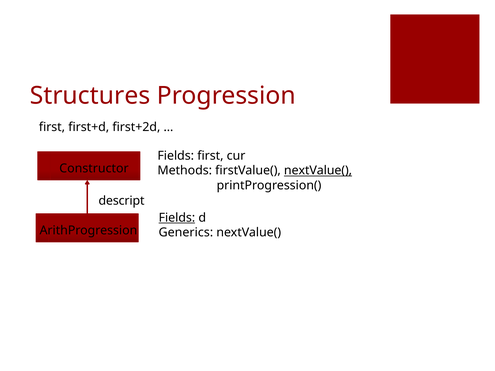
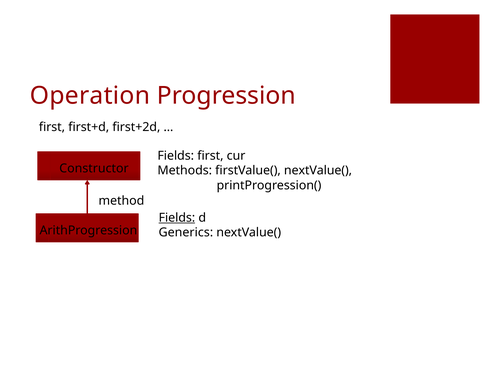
Structures: Structures -> Operation (90, 96)
nextValue( underline: present -> none (318, 171)
descript: descript -> method (121, 201)
